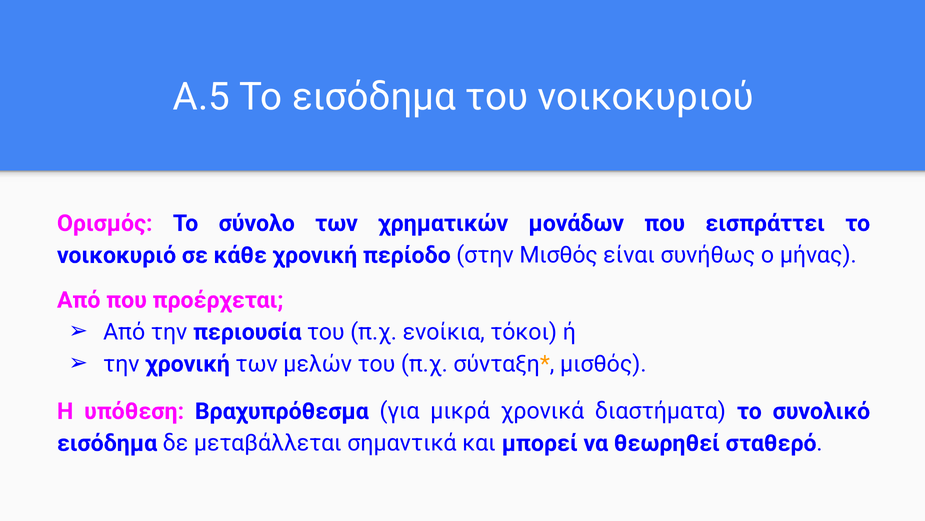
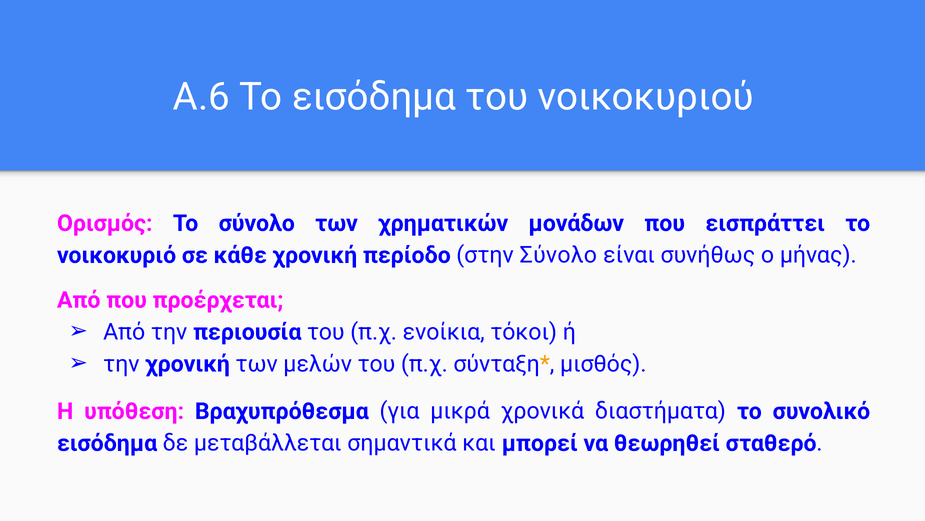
Α.5: Α.5 -> Α.6 (201, 97)
στην Μισθός: Μισθός -> Σύνολο (558, 255)
